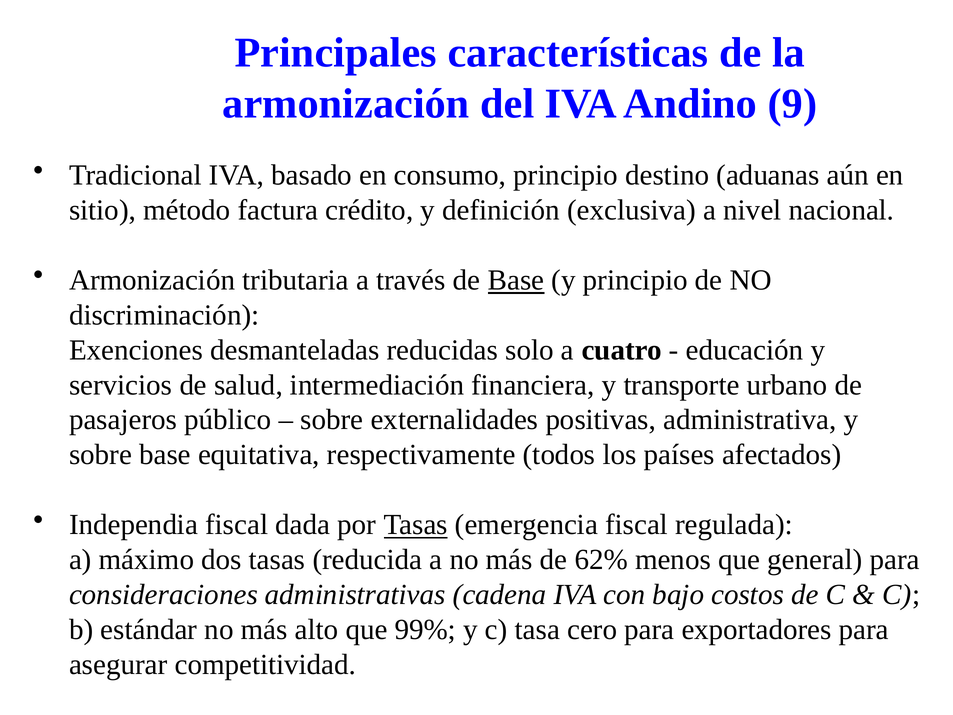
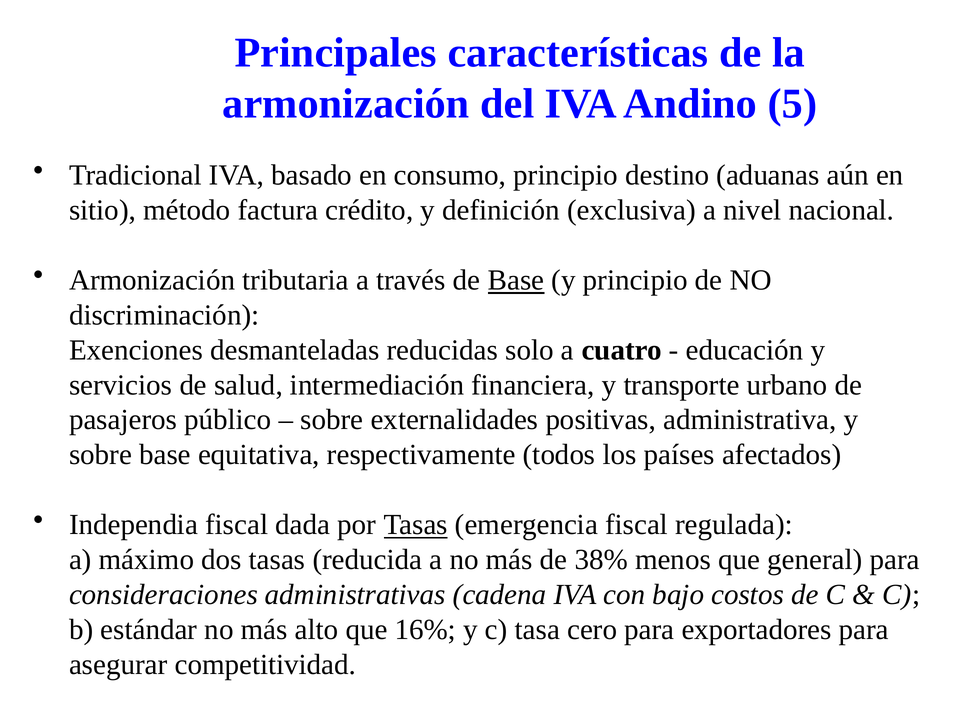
9: 9 -> 5 (793, 104)
62%: 62% -> 38% (601, 559)
99%: 99% -> 16% (425, 629)
